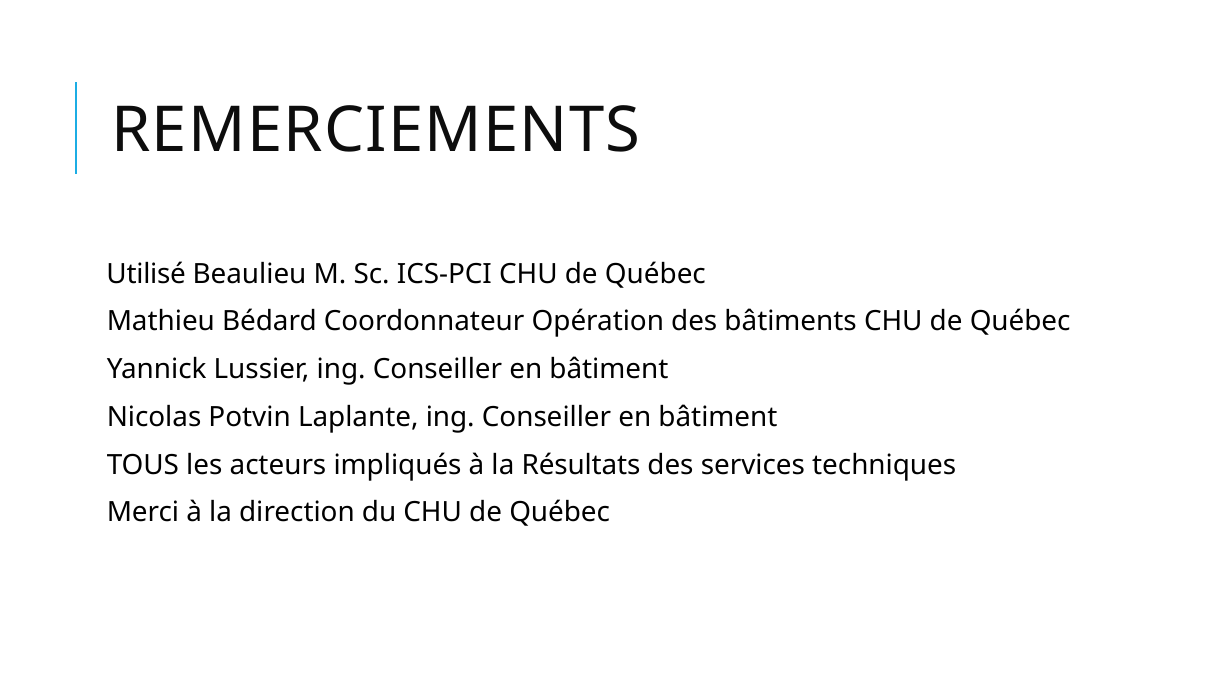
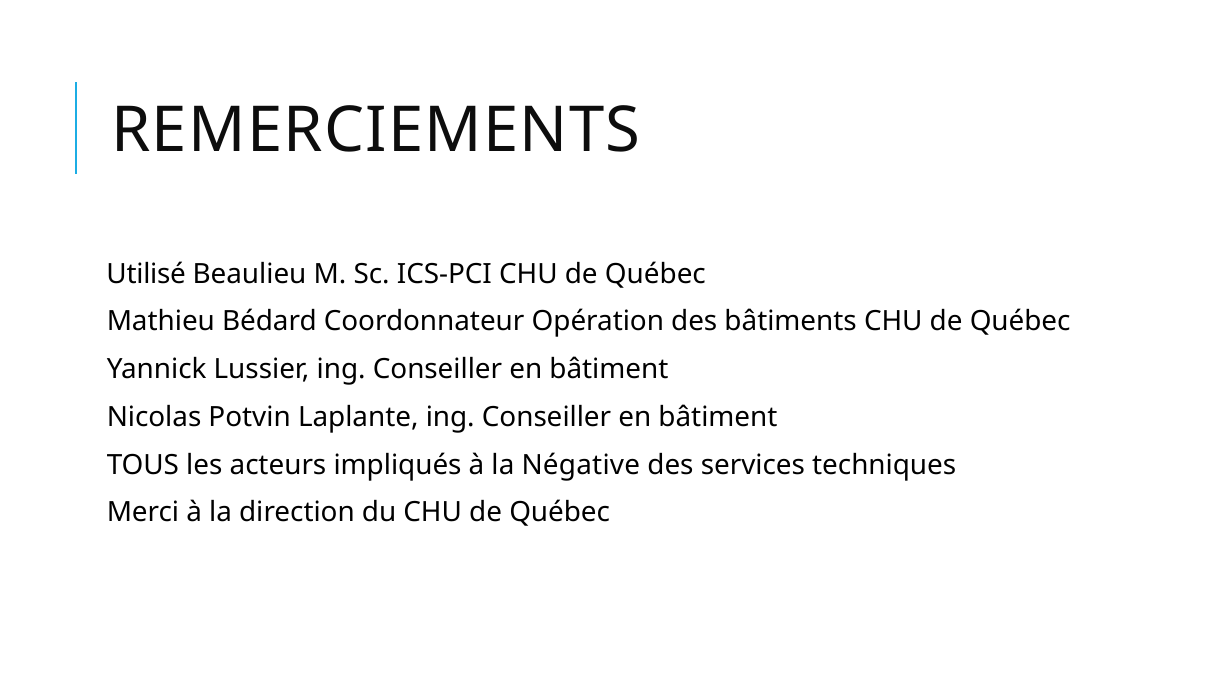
Résultats: Résultats -> Négative (581, 465)
